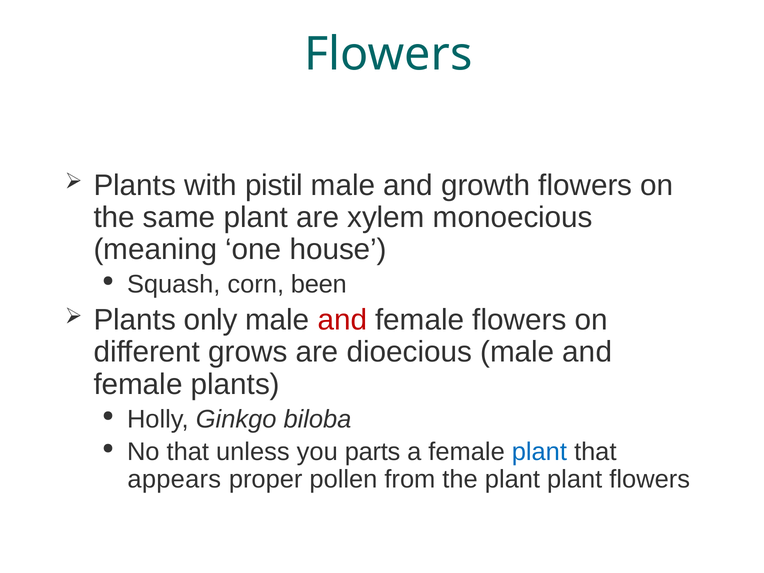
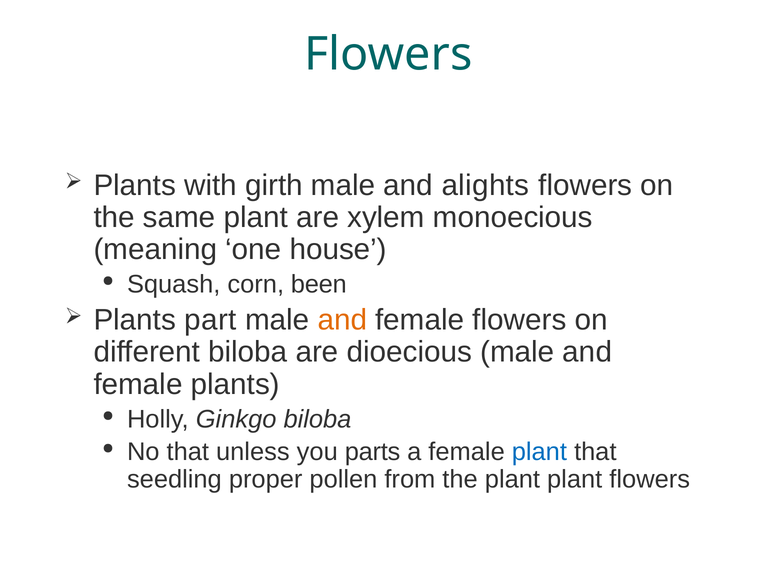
pistil: pistil -> girth (274, 185)
growth: growth -> alights (485, 185)
only: only -> part (210, 320)
and colour: red -> orange (342, 320)
different grows: grows -> biloba (248, 352)
appears: appears -> seedling (174, 479)
